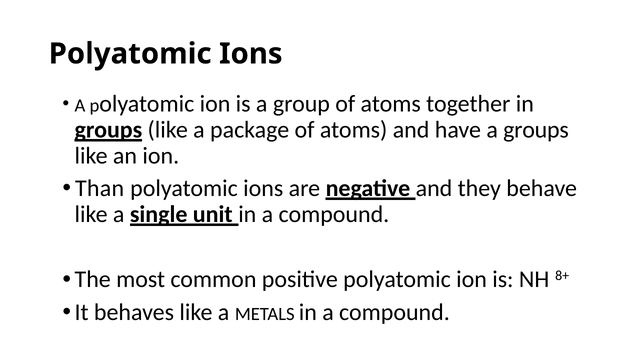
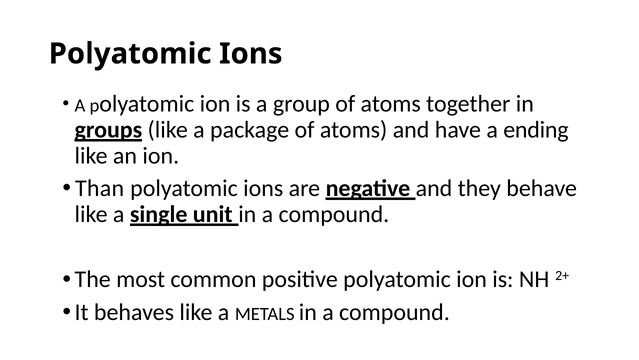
a groups: groups -> ending (536, 130)
8+: 8+ -> 2+ (562, 275)
